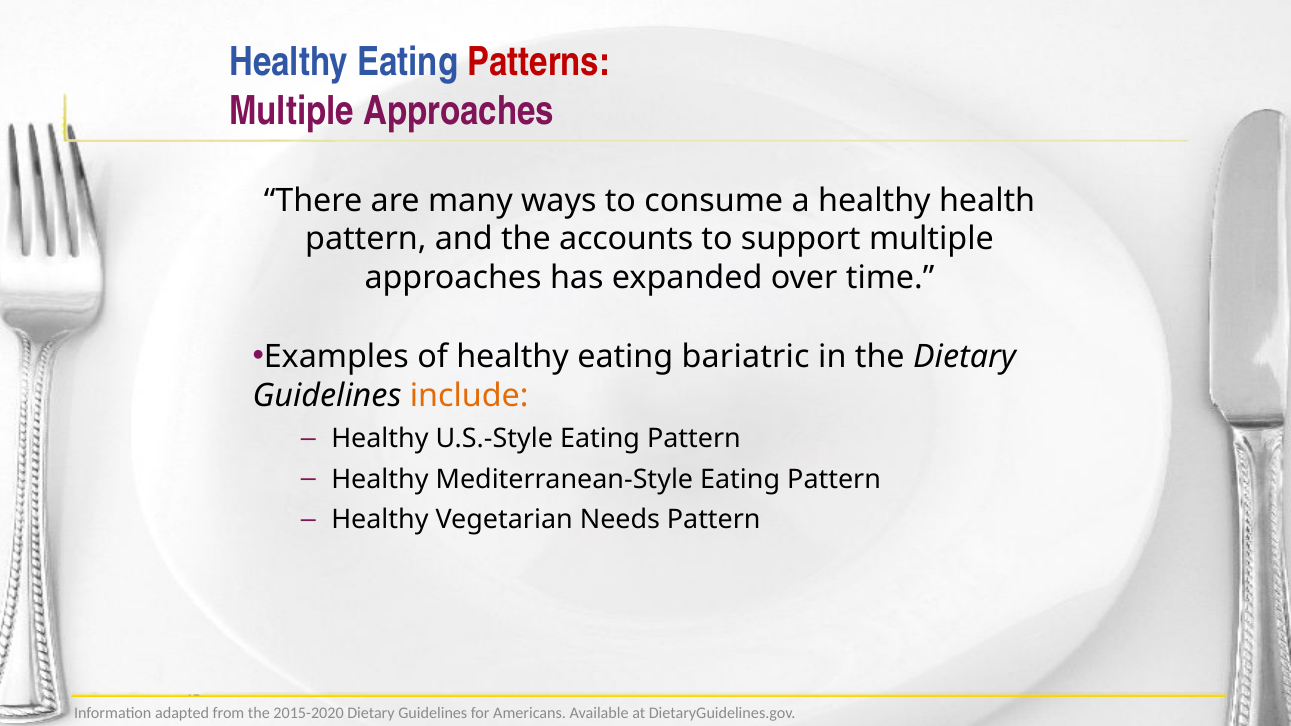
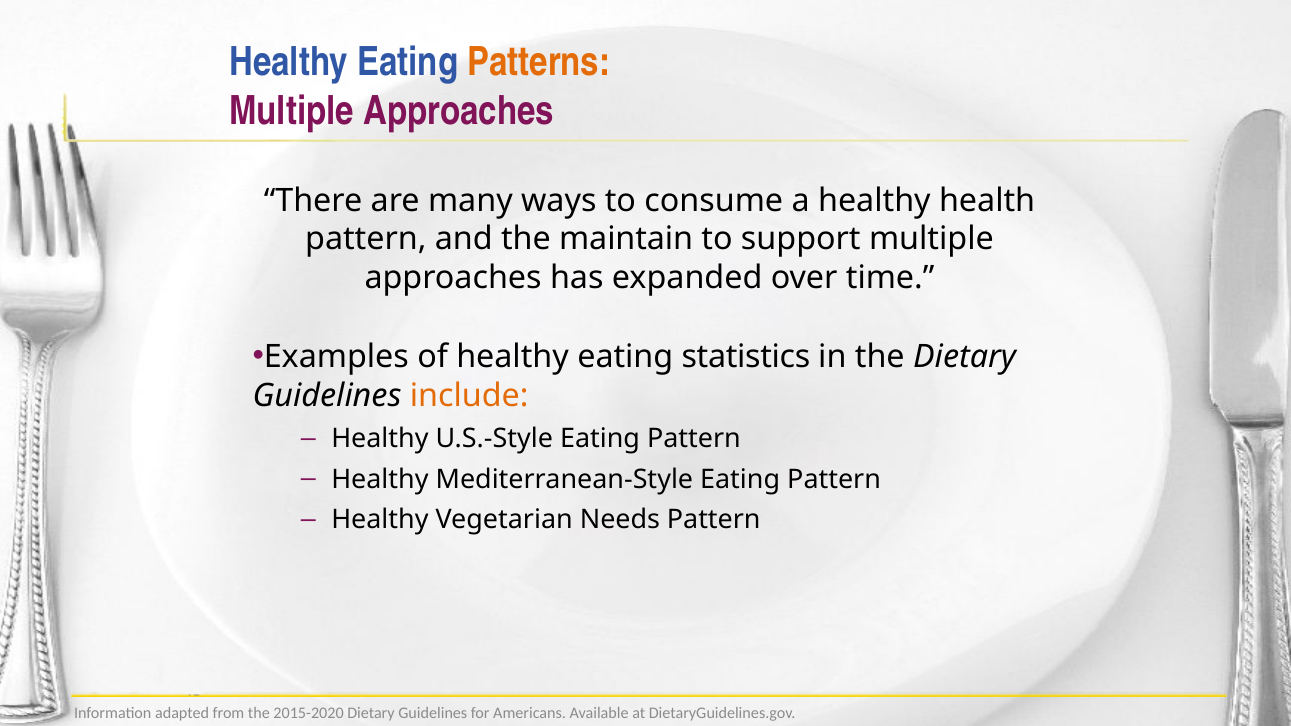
Patterns colour: red -> orange (539, 63)
accounts: accounts -> maintain (626, 239)
bariatric: bariatric -> statistics (746, 357)
